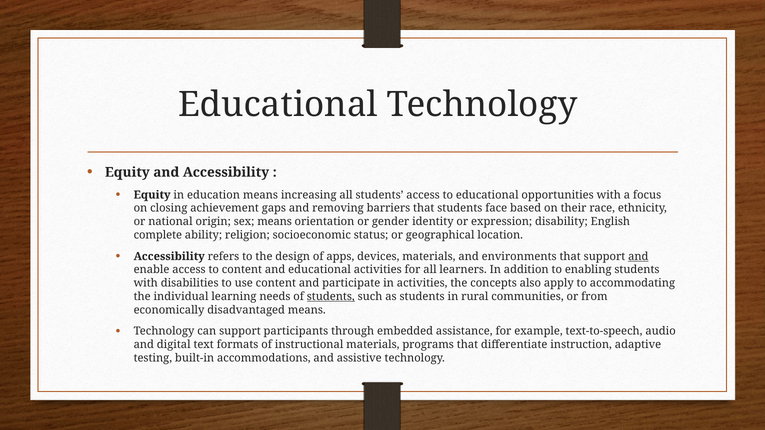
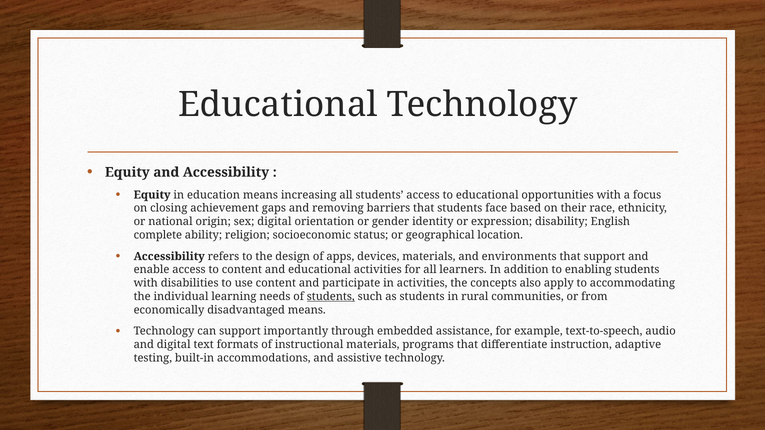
sex means: means -> digital (274, 222)
and underline: present -> none (638, 257)
participants: participants -> importantly (296, 332)
